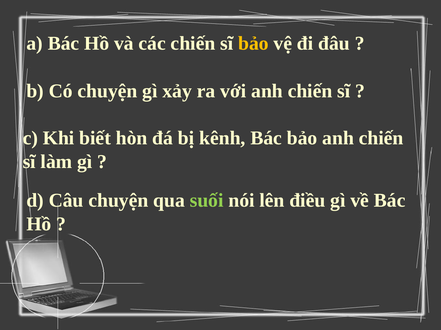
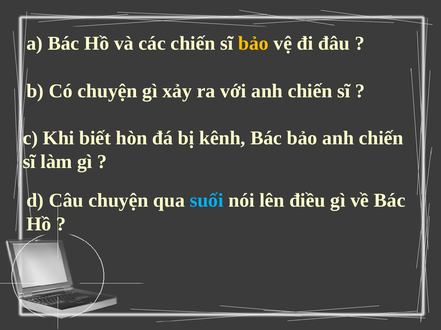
suối colour: light green -> light blue (207, 201)
